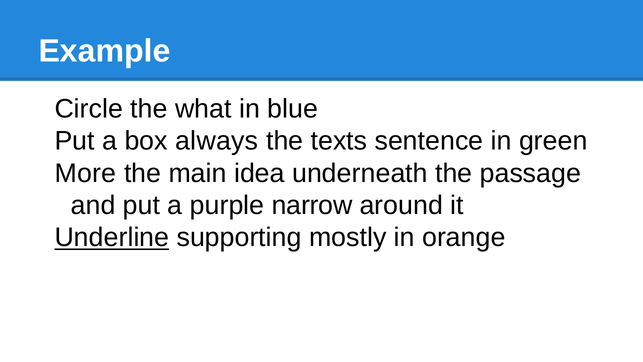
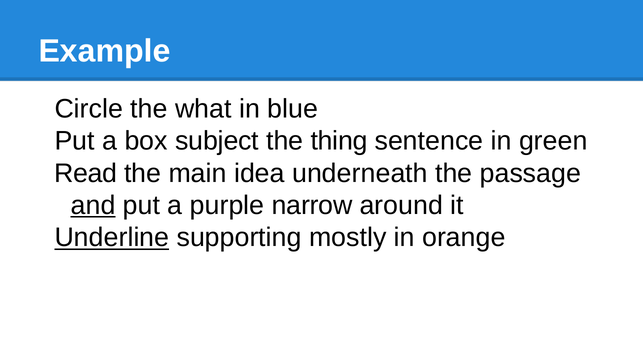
always: always -> subject (217, 141)
texts: texts -> thing (339, 141)
More: More -> Read (86, 173)
and underline: none -> present (93, 205)
